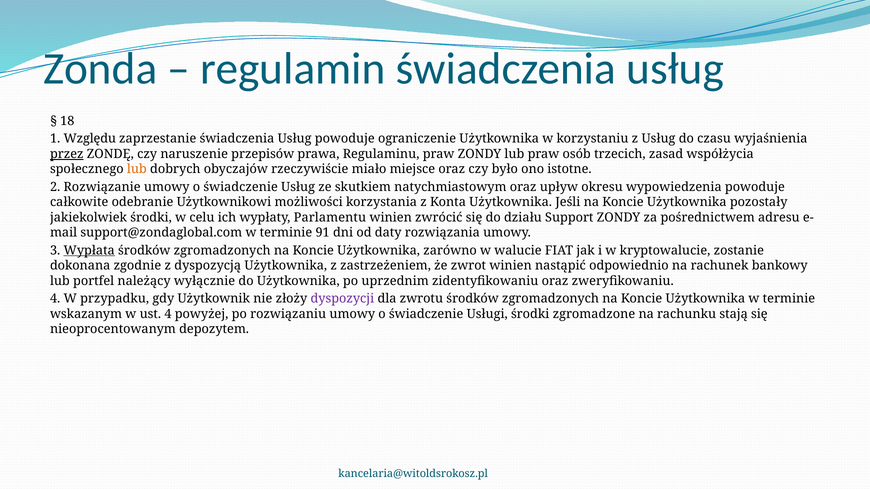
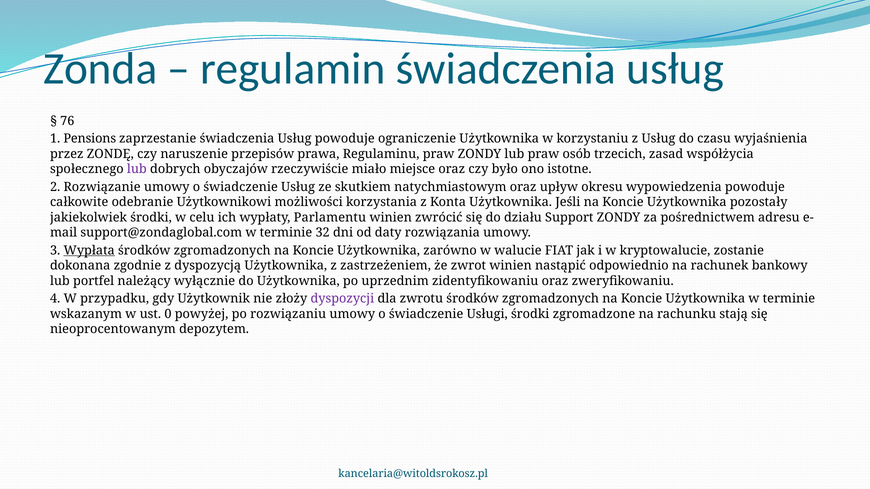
18: 18 -> 76 (67, 121)
Względu: Względu -> Pensions (90, 139)
przez underline: present -> none (67, 154)
lub colour: orange -> purple (137, 169)
91: 91 -> 32 (323, 233)
ust 4: 4 -> 0 (168, 314)
